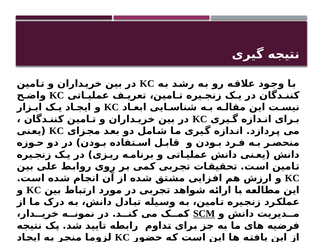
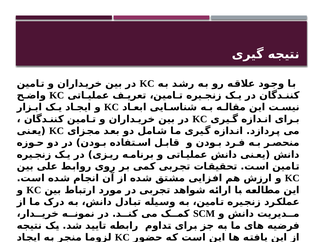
SCM underline: present -> none (204, 214)
